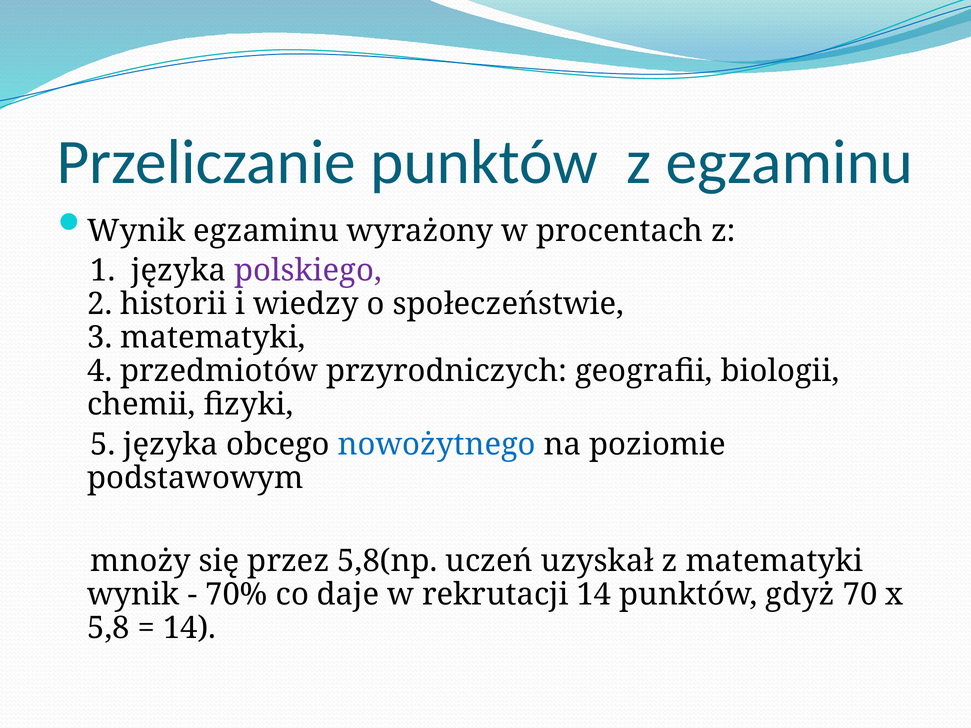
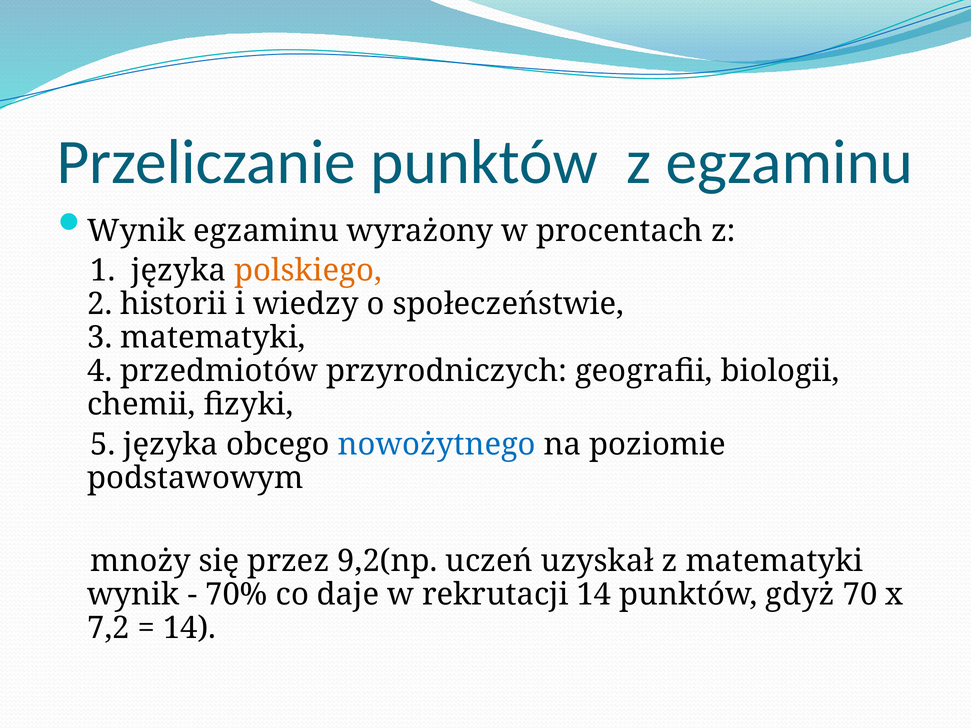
polskiego colour: purple -> orange (308, 271)
5,8(np: 5,8(np -> 9,2(np (387, 561)
5,8: 5,8 -> 7,2 (108, 628)
